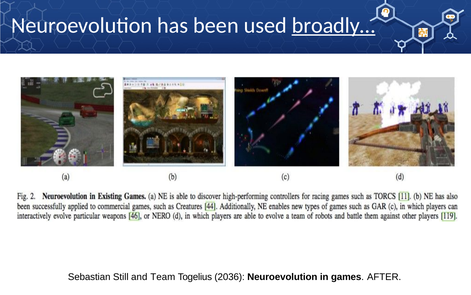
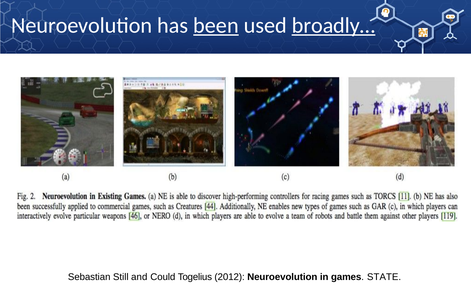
been underline: none -> present (216, 25)
Team: Team -> Could (163, 276)
2036: 2036 -> 2012 (230, 276)
AFTER: AFTER -> STATE (384, 276)
